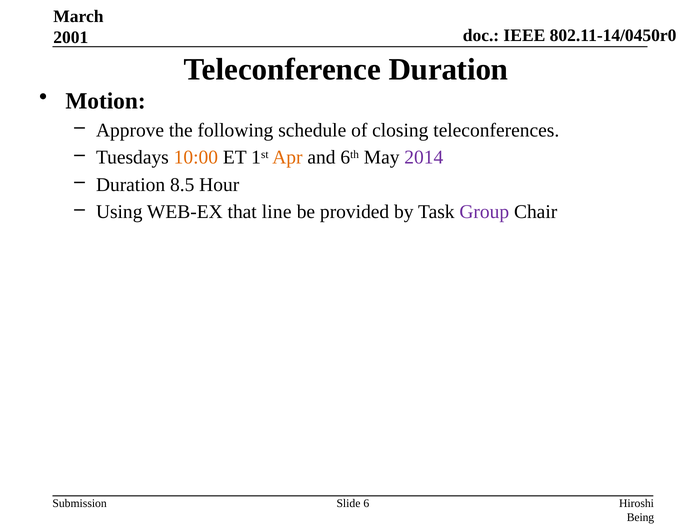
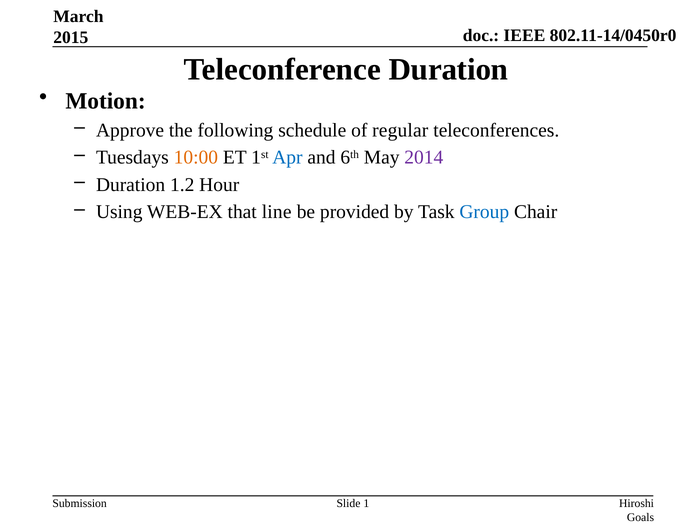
2001: 2001 -> 2015 (71, 37)
closing: closing -> regular (400, 130)
Apr colour: orange -> blue (287, 157)
8.5: 8.5 -> 1.2 (182, 185)
Group colour: purple -> blue (484, 212)
6: 6 -> 1 (366, 504)
Being: Being -> Goals (640, 518)
